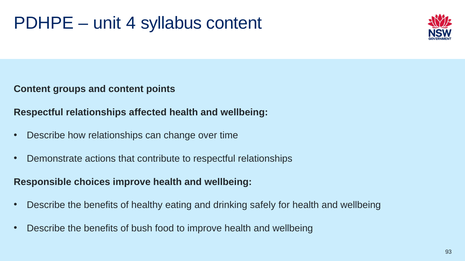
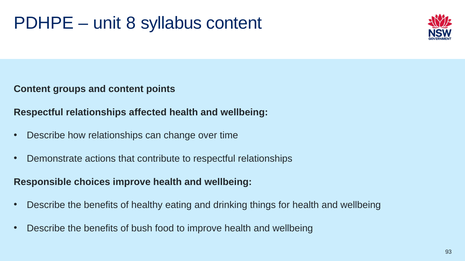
4: 4 -> 8 (131, 23)
safely: safely -> things (263, 205)
